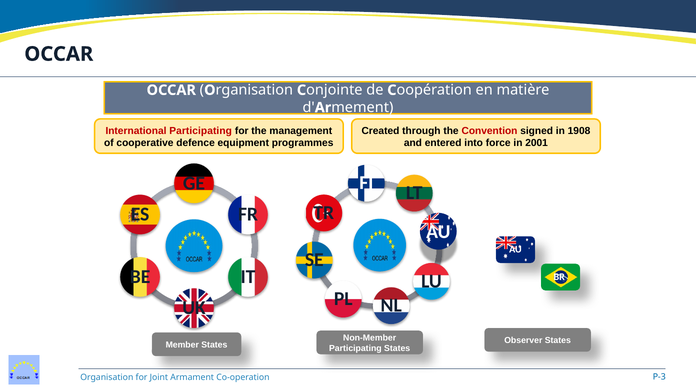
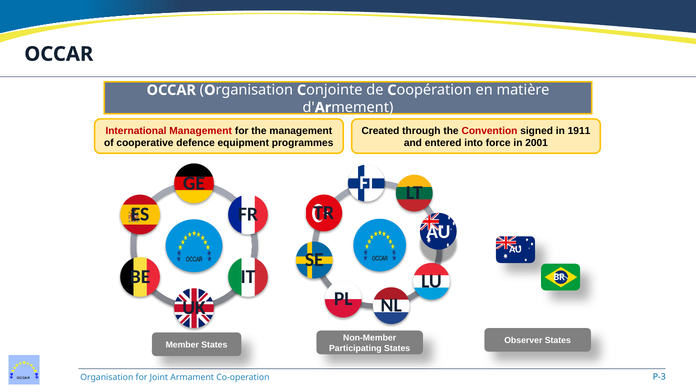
International Participating: Participating -> Management (201, 131)
1908: 1908 -> 1911 (579, 131)
